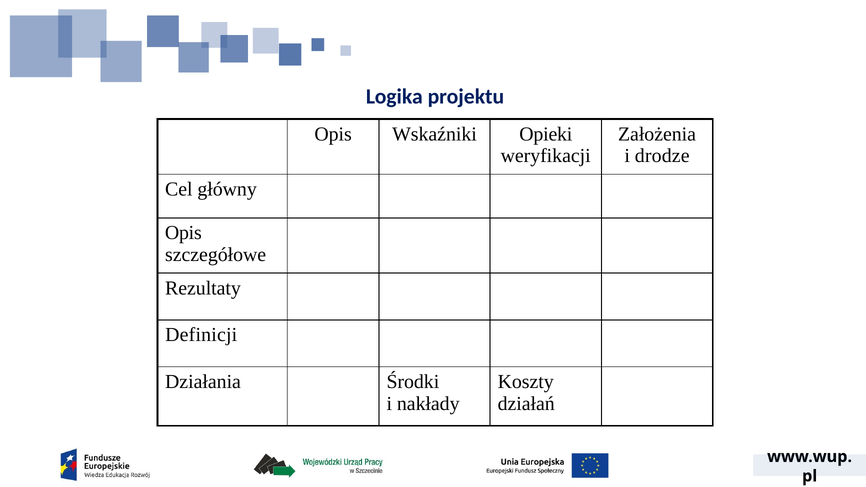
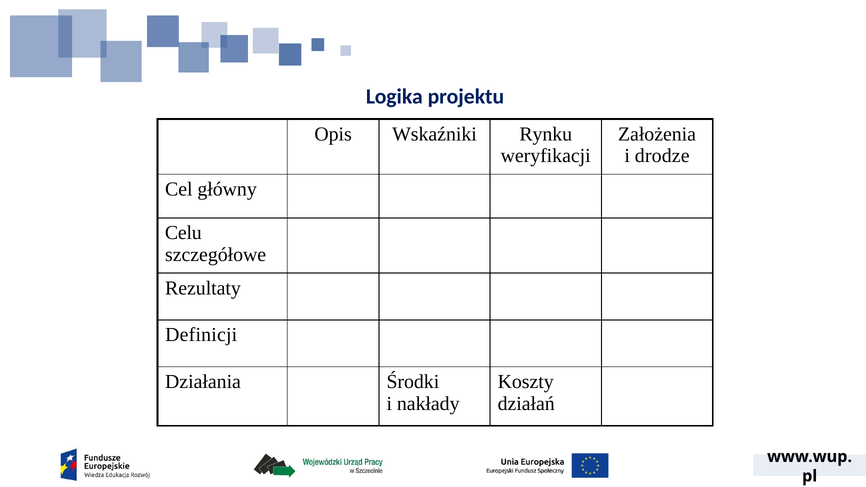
Opieki: Opieki -> Rynku (546, 134)
Opis: Opis -> Celu (183, 233)
